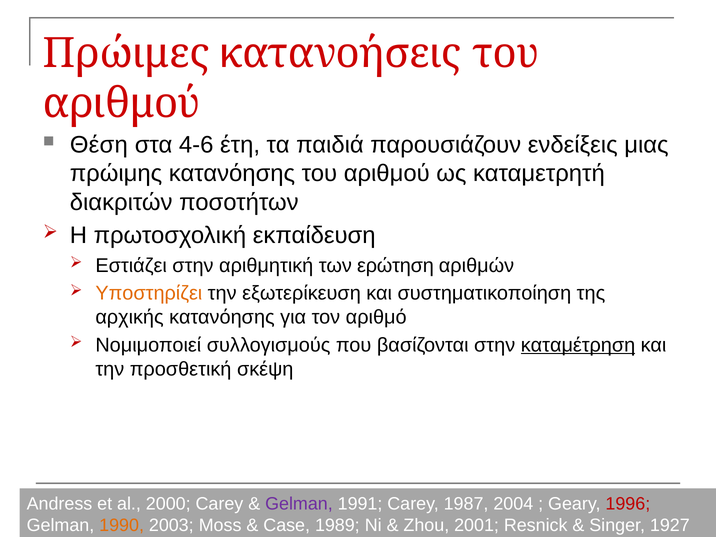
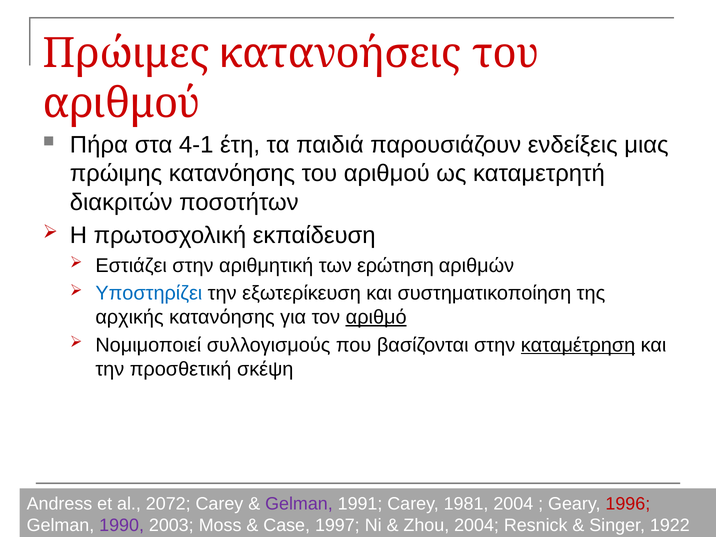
Θέση: Θέση -> Πήρα (99, 145)
4-6: 4-6 -> 4-1 (196, 145)
Υποστηρίζει colour: orange -> blue (149, 293)
αριθμό underline: none -> present (376, 317)
2000: 2000 -> 2072 (168, 504)
1987: 1987 -> 1981 (466, 504)
1990 colour: orange -> purple (122, 525)
1989: 1989 -> 1997 (337, 525)
Zhou 2001: 2001 -> 2004 (477, 525)
1927: 1927 -> 1922 (670, 525)
